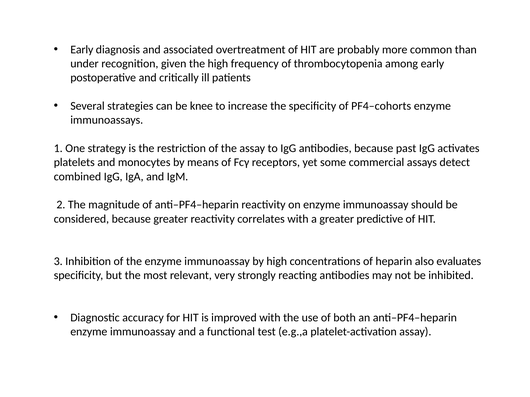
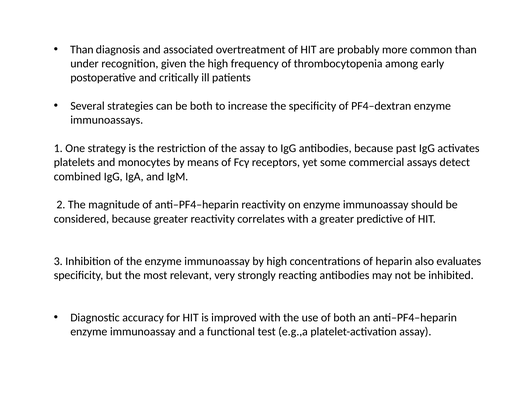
Early: Early -> Than (82, 50)
be knee: knee -> both (201, 106)
PF4–cohorts: PF4–cohorts -> PF4–dextran (381, 106)
